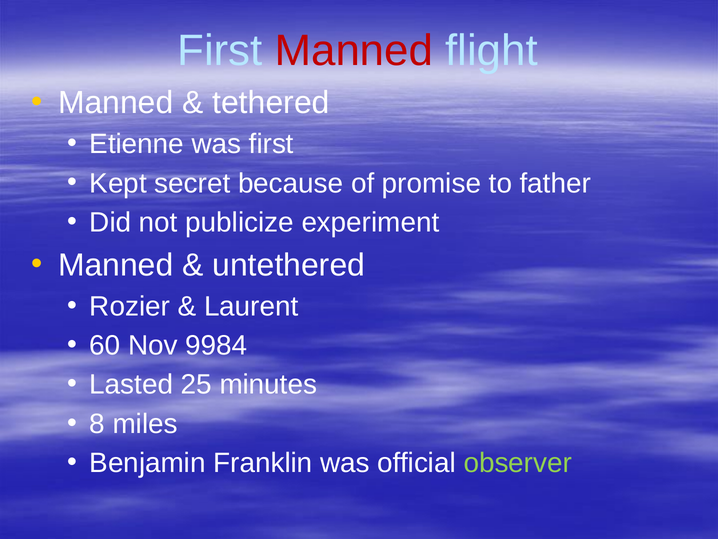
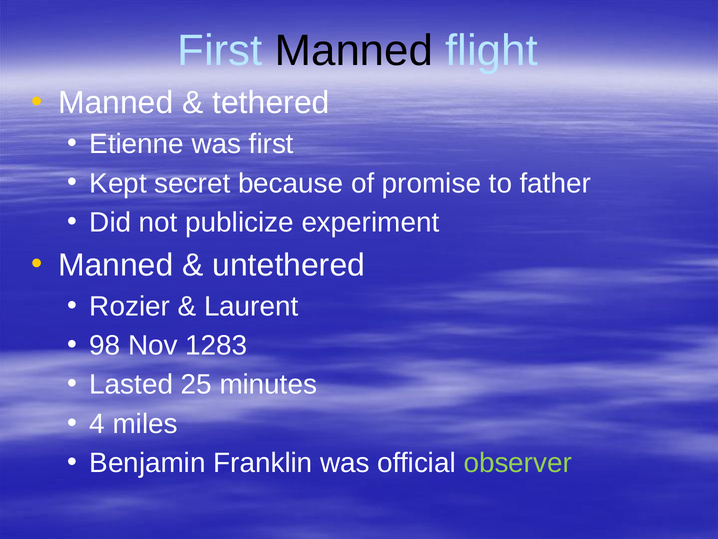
Manned colour: red -> black (354, 51)
60: 60 -> 98 (105, 345)
9984: 9984 -> 1283 (216, 345)
8: 8 -> 4 (97, 423)
